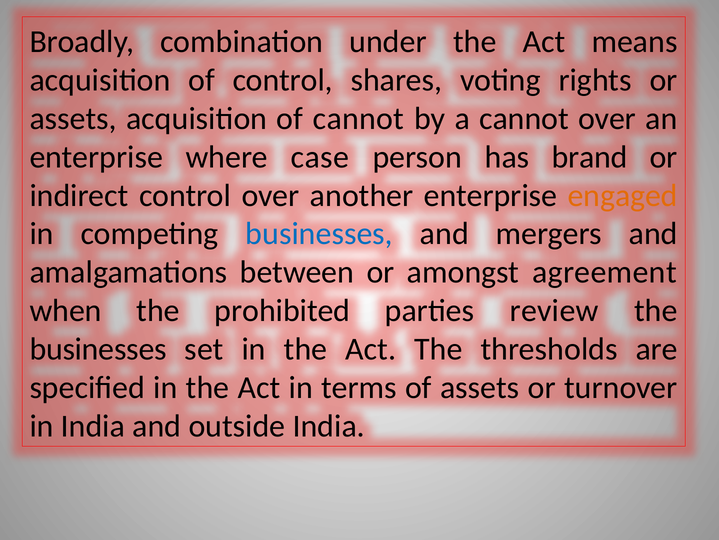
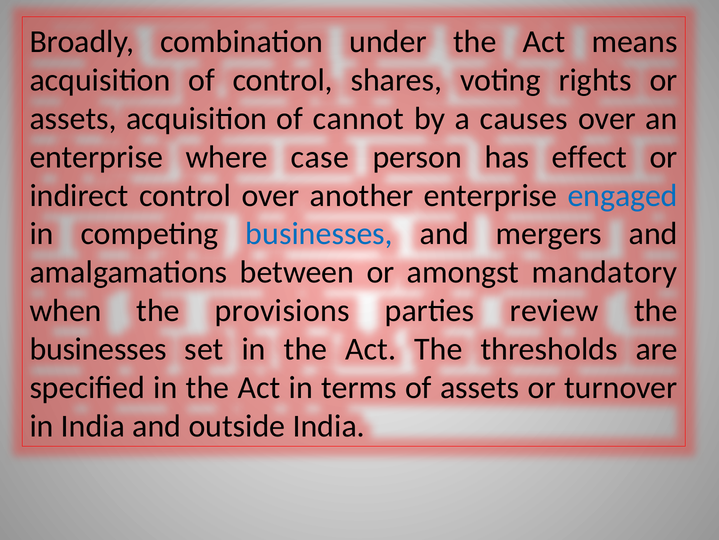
a cannot: cannot -> causes (524, 119)
brand: brand -> effect (589, 157)
engaged colour: orange -> blue (623, 195)
agreement: agreement -> mandatory (604, 272)
prohibited: prohibited -> provisions (282, 310)
